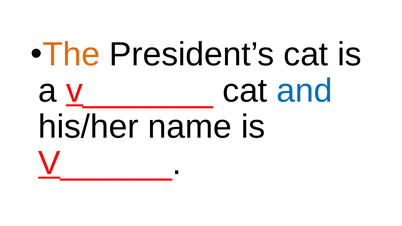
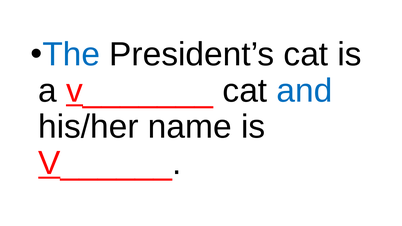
The colour: orange -> blue (71, 55)
